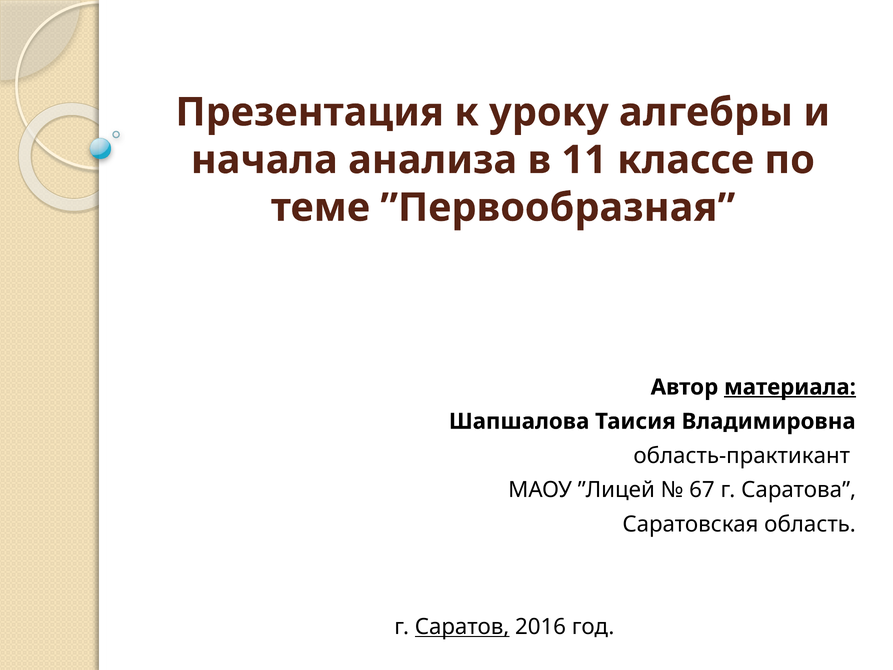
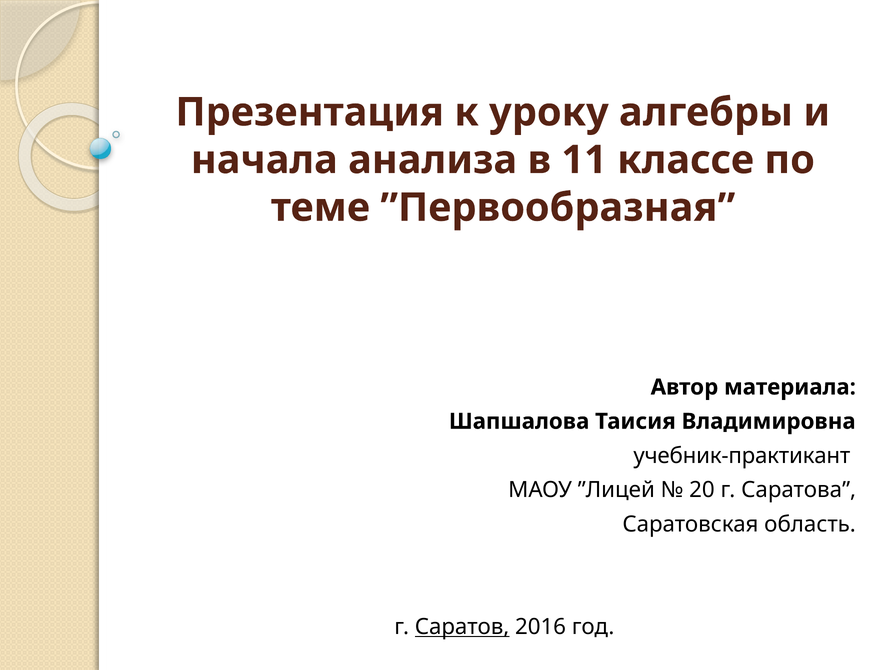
материала underline: present -> none (790, 387)
область-практикант: область-практикант -> учебник-практикант (742, 456)
67: 67 -> 20 (702, 490)
